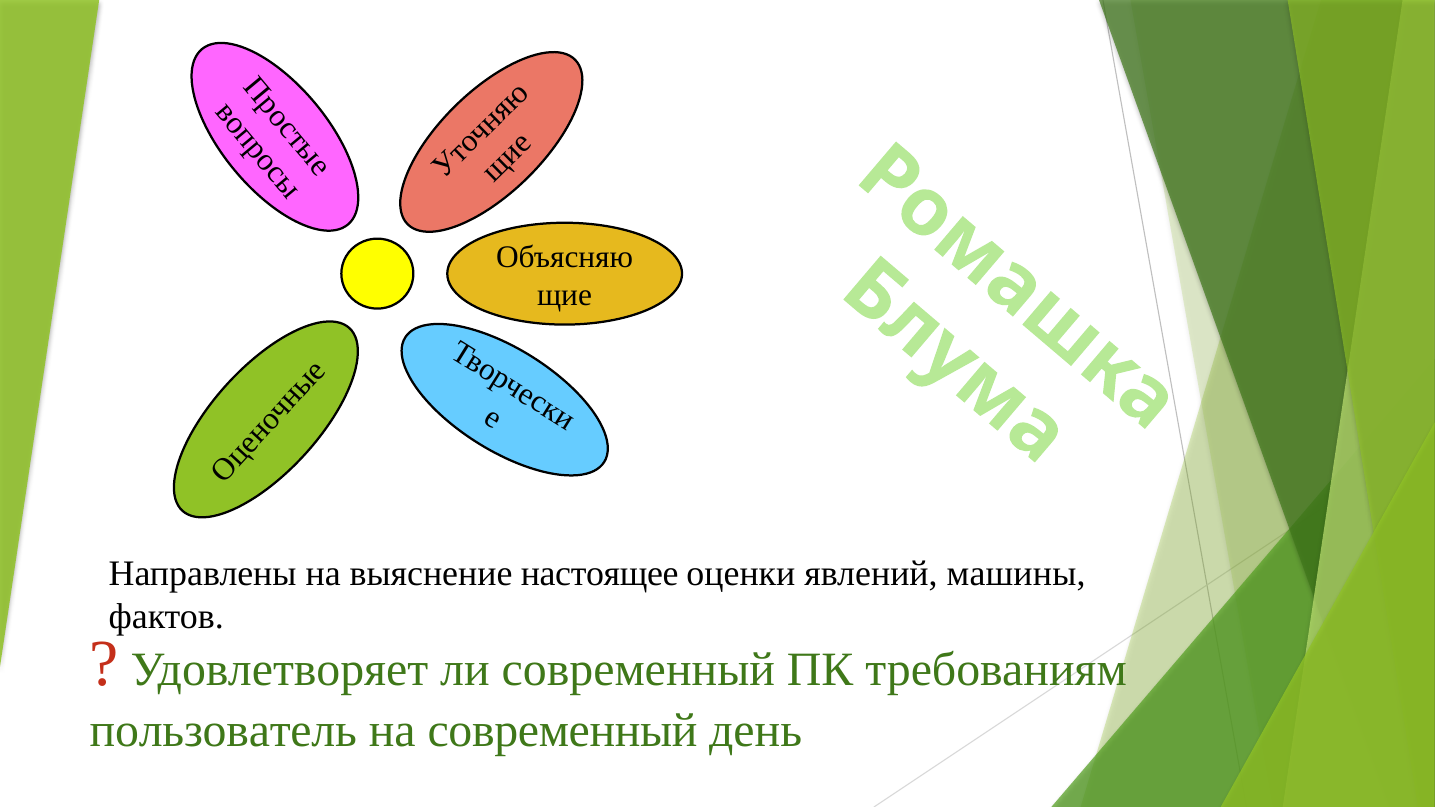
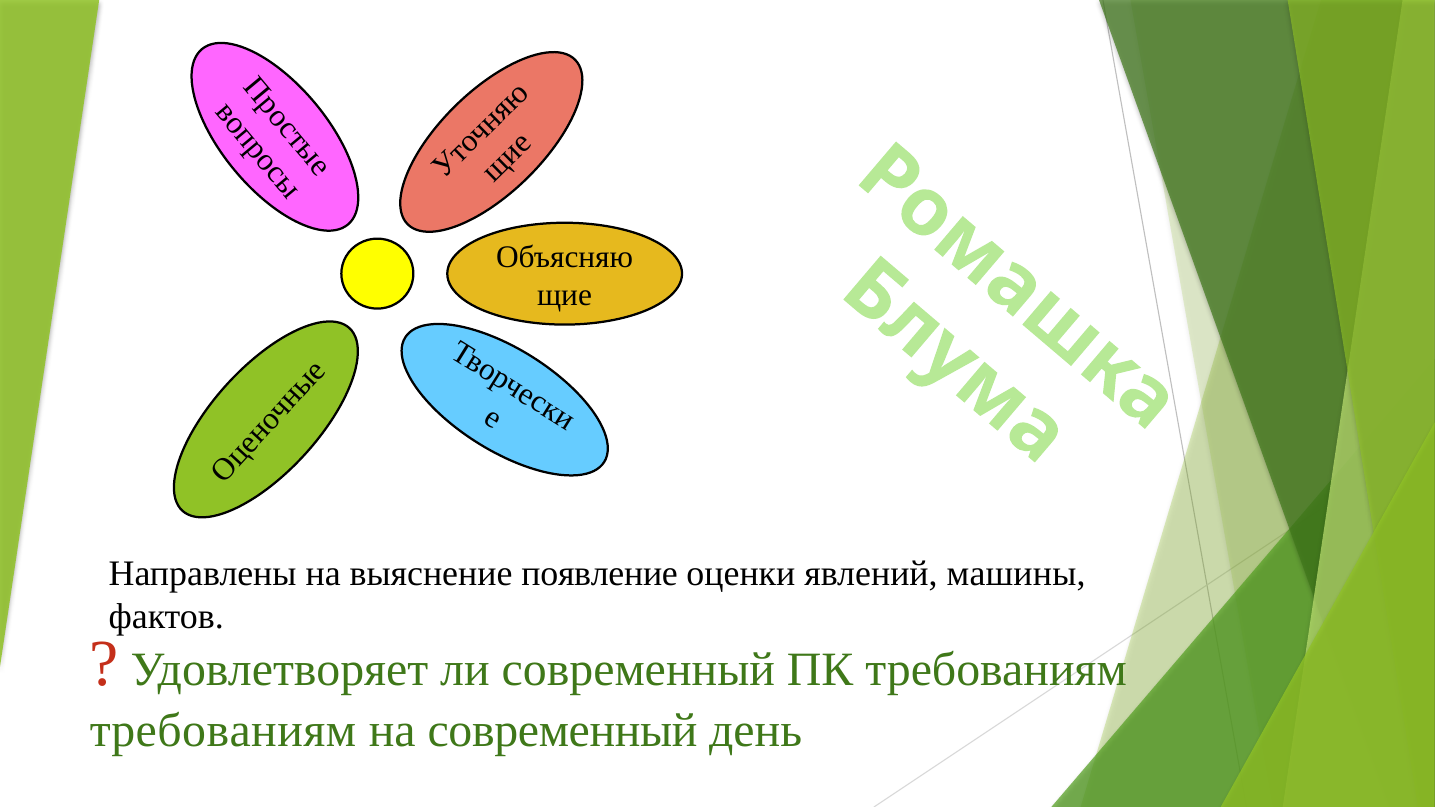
настоящее: настоящее -> появление (600, 574)
пользователь: пользователь -> требованиям (223, 731)
